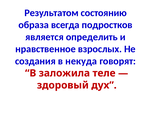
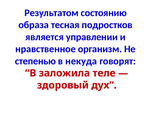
всегда: всегда -> тесная (65, 25)
определить: определить -> управлении (92, 37)
взрослых: взрослых -> организм (100, 49)
создания: создания -> степенью (35, 61)
